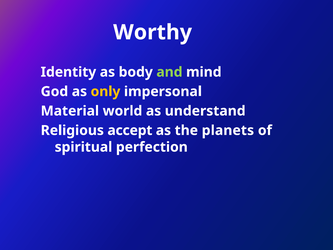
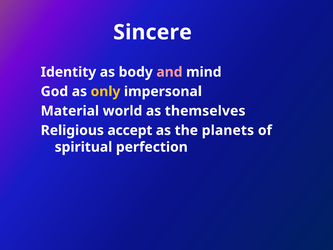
Worthy: Worthy -> Sincere (153, 32)
and colour: light green -> pink (169, 72)
understand: understand -> themselves (205, 111)
